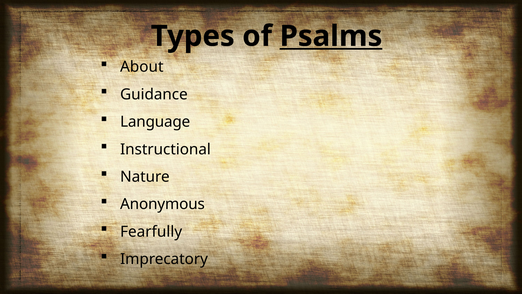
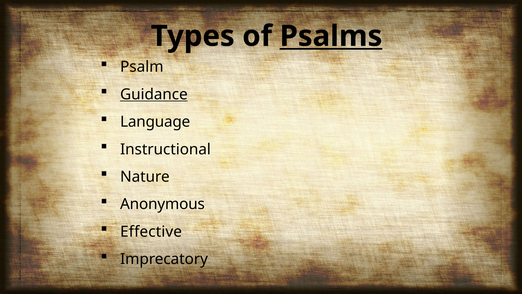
About: About -> Psalm (142, 67)
Guidance underline: none -> present (154, 94)
Fearfully: Fearfully -> Effective (151, 231)
